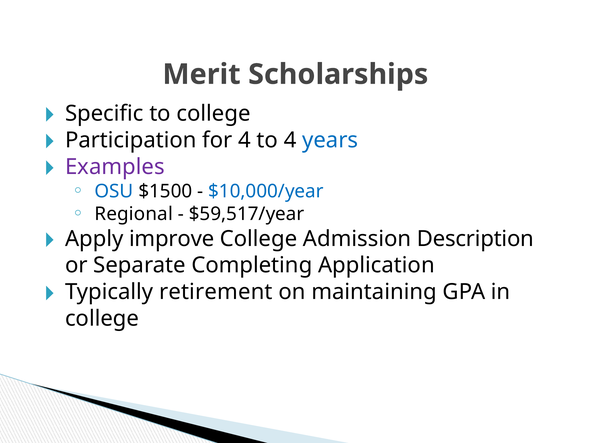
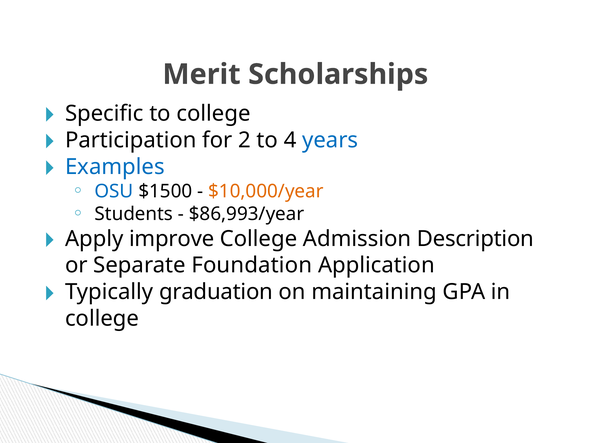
for 4: 4 -> 2 (244, 140)
Examples colour: purple -> blue (115, 167)
$10,000/year colour: blue -> orange (266, 191)
Regional: Regional -> Students (134, 214)
$59,517/year: $59,517/year -> $86,993/year (247, 214)
Completing: Completing -> Foundation (252, 265)
retirement: retirement -> graduation (216, 292)
